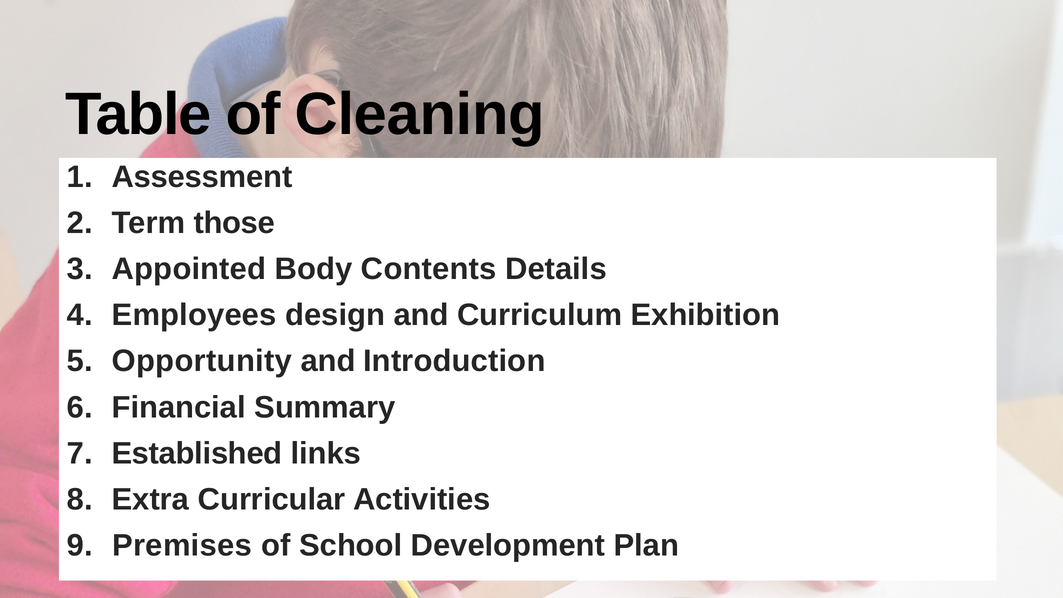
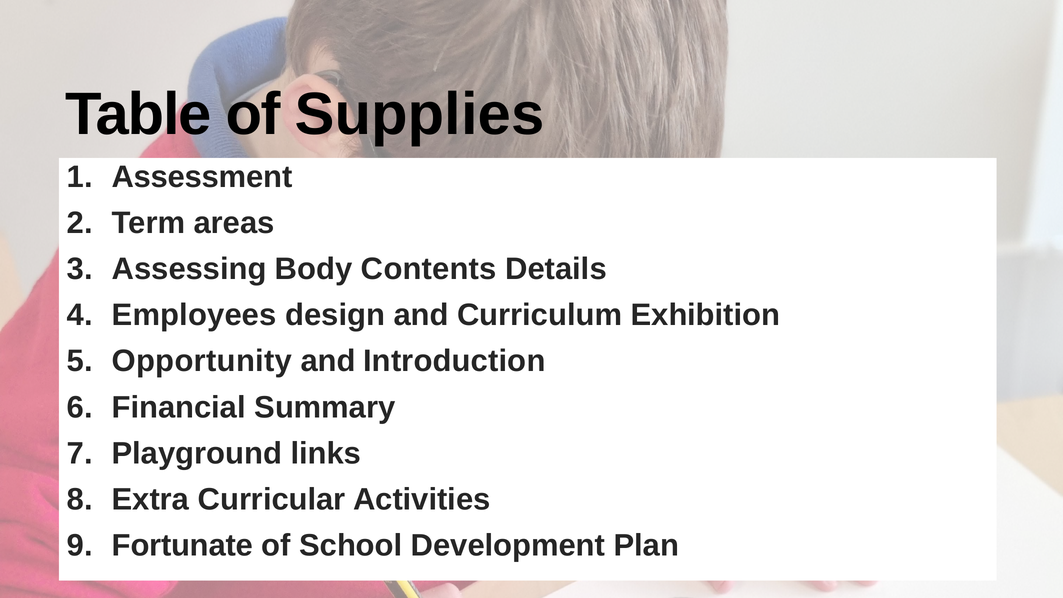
Cleaning: Cleaning -> Supplies (420, 114)
those: those -> areas (234, 223)
Appointed: Appointed -> Assessing (189, 269)
Established: Established -> Playground (197, 453)
Premises: Premises -> Fortunate (182, 545)
